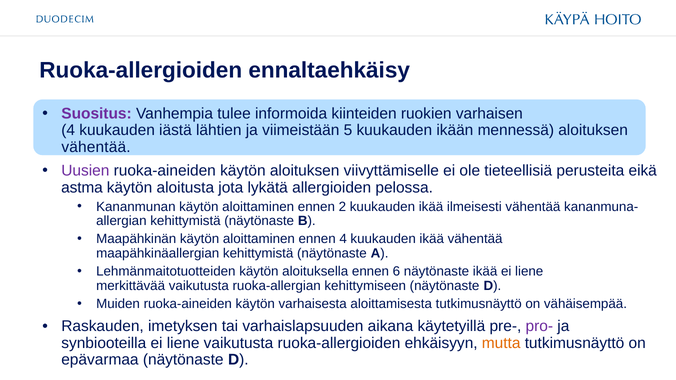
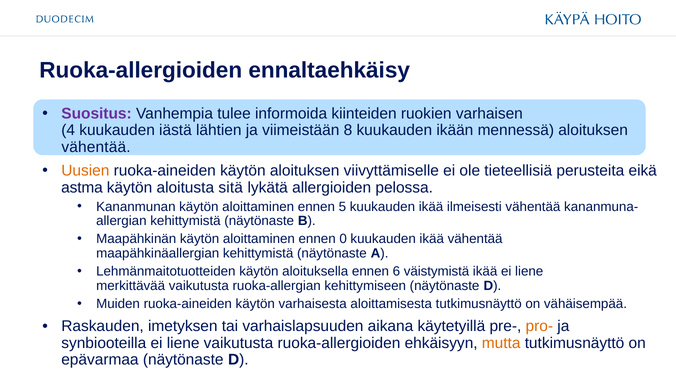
5: 5 -> 8 (348, 130)
Uusien colour: purple -> orange (85, 171)
jota: jota -> sitä (231, 188)
2: 2 -> 5 (342, 207)
ennen 4: 4 -> 0 (343, 239)
6 näytönaste: näytönaste -> väistymistä (437, 272)
pro- colour: purple -> orange (539, 327)
